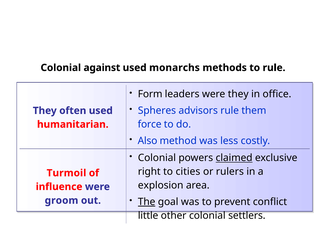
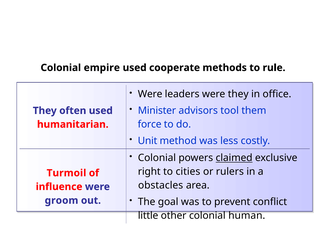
against: against -> empire (102, 68)
monarchs: monarchs -> cooperate (175, 68)
Form: Form -> Were (150, 94)
Spheres: Spheres -> Minister (157, 111)
advisors rule: rule -> tool (230, 111)
Also: Also -> Unit (148, 141)
explosion: explosion -> obstacles (161, 185)
The underline: present -> none (147, 202)
settlers: settlers -> human (247, 215)
